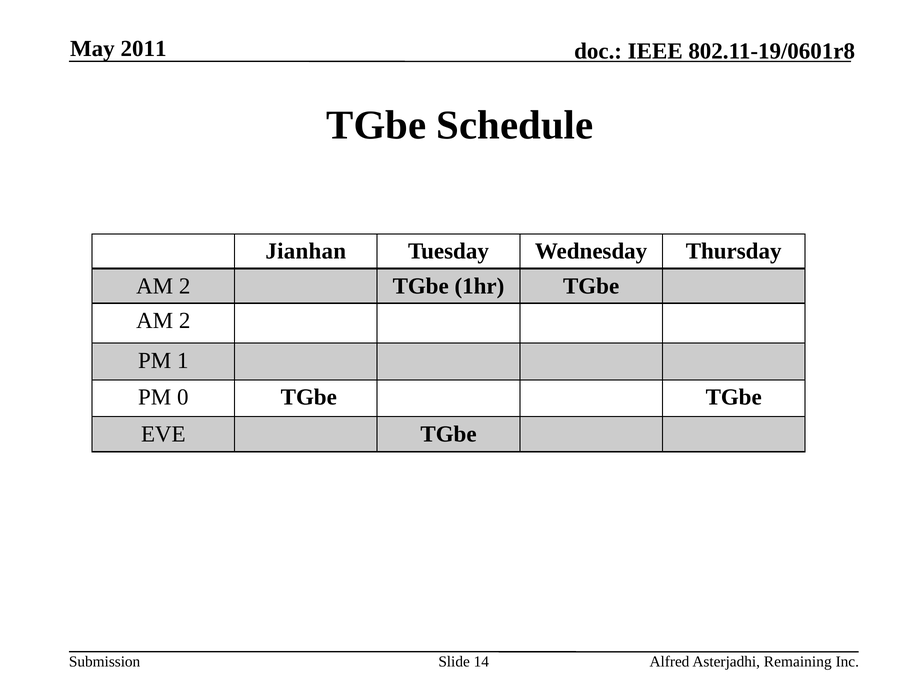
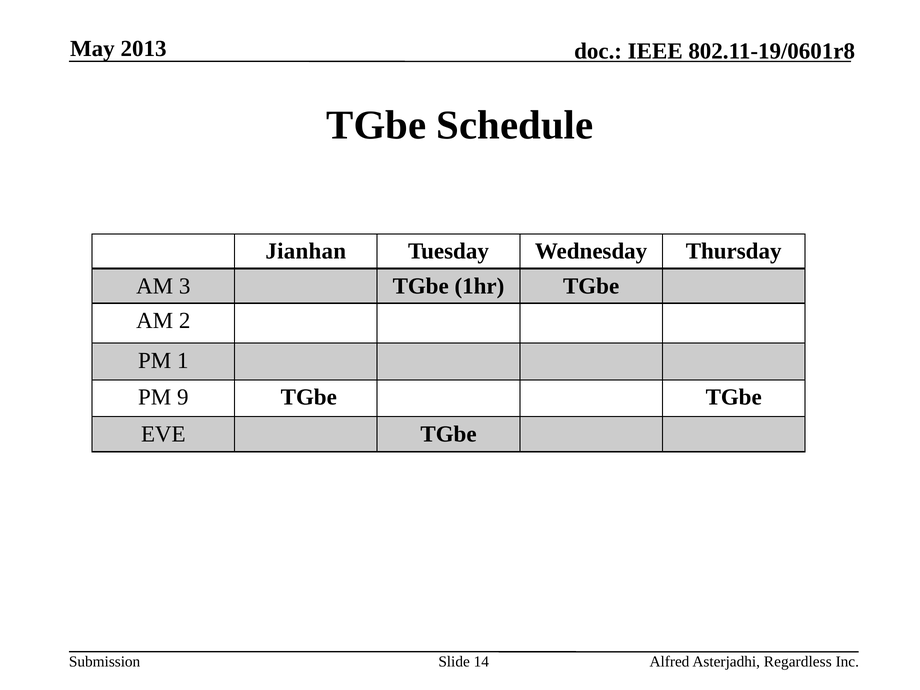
2011: 2011 -> 2013 (144, 49)
2: 2 -> 3 (185, 286)
0: 0 -> 9 (183, 397)
Remaining: Remaining -> Regardless (798, 662)
